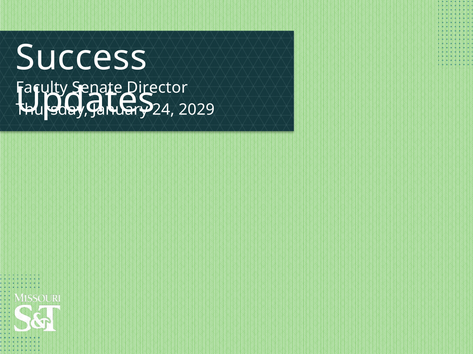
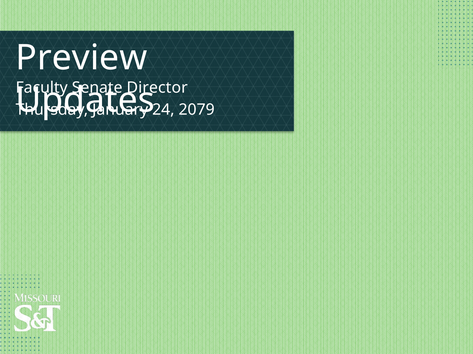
Success: Success -> Preview (81, 58)
2029: 2029 -> 2079 (197, 110)
